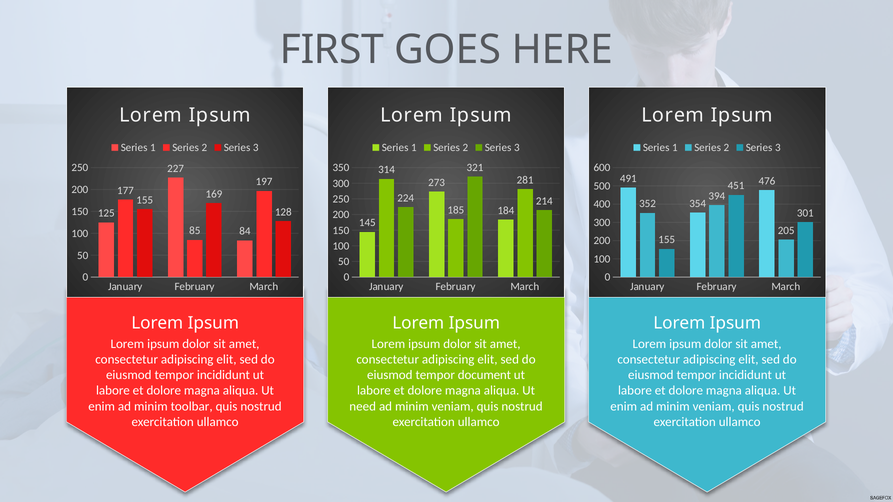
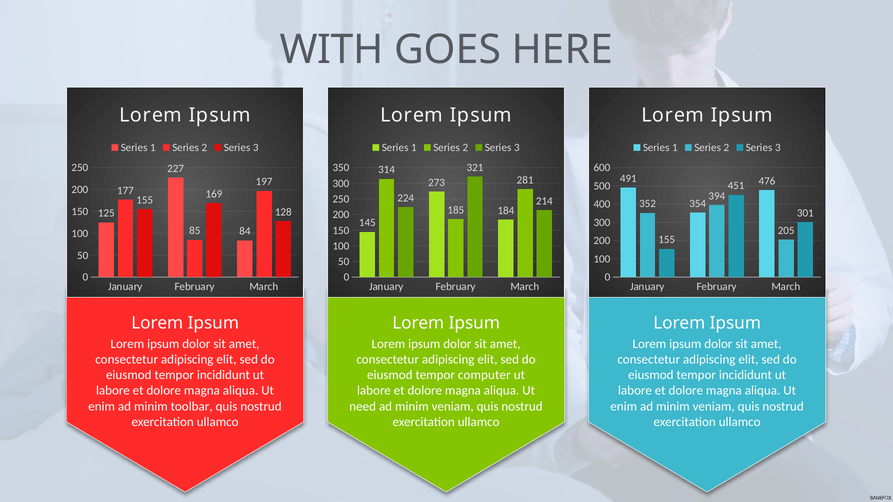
FIRST: FIRST -> WITH (332, 50)
document: document -> computer (484, 375)
